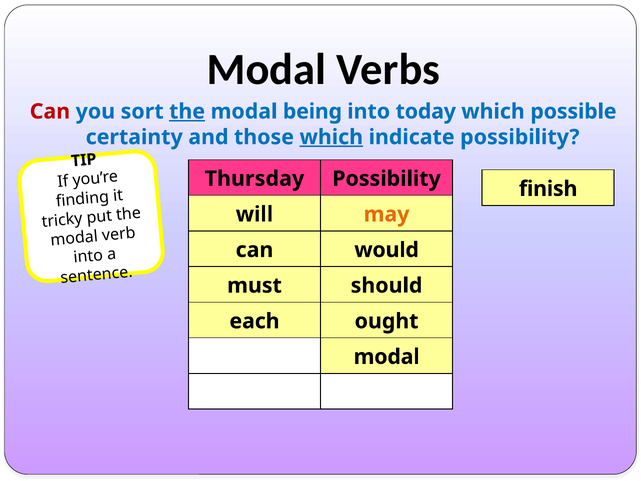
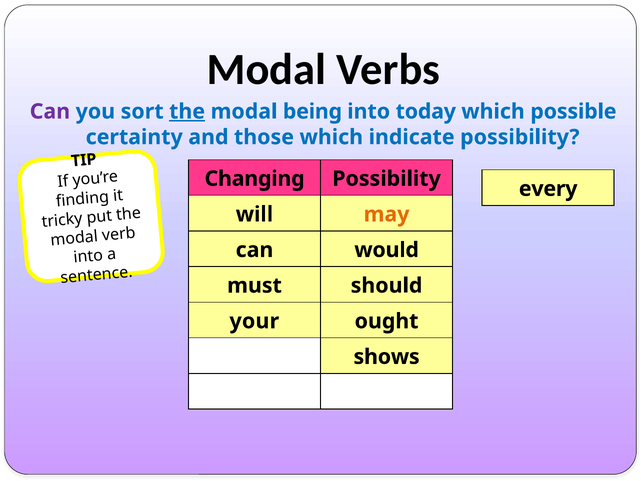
Can colour: red -> purple (50, 111)
which underline: present -> none (331, 137)
Thursday: Thursday -> Changing (255, 179)
finish: finish -> every (548, 189)
each: each -> your (254, 321)
modal: modal -> shows (387, 357)
